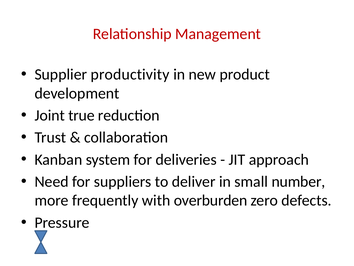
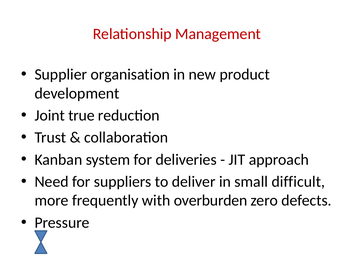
productivity: productivity -> organisation (130, 74)
number: number -> difficult (298, 181)
